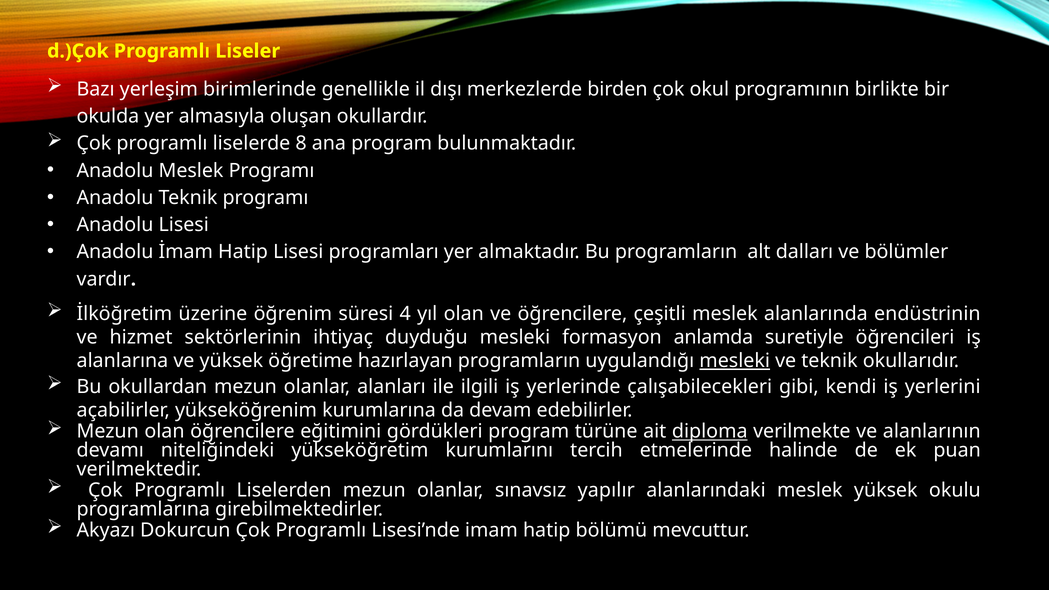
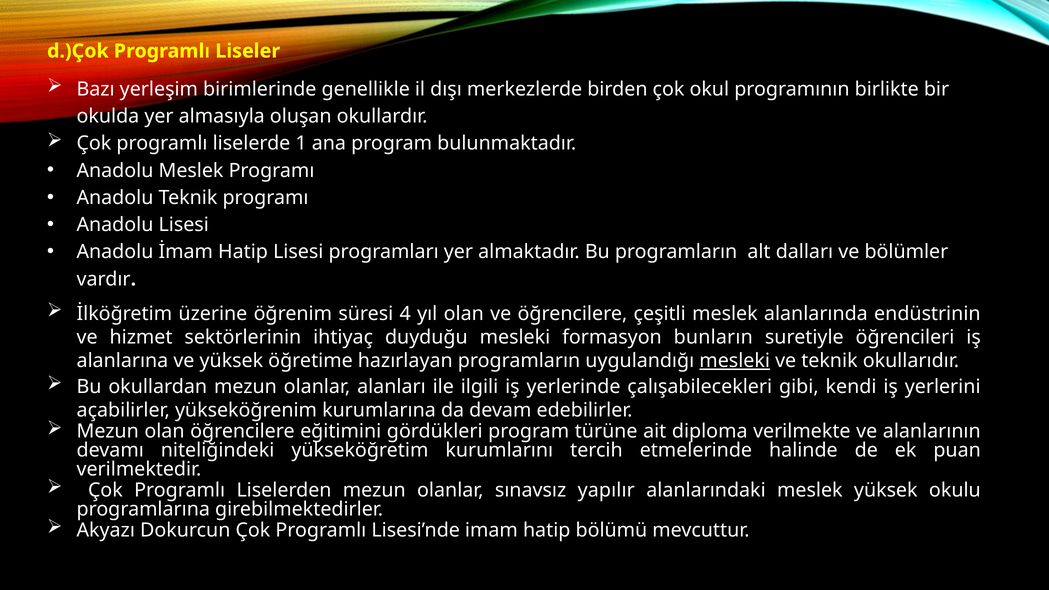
8: 8 -> 1 (301, 143)
anlamda: anlamda -> bunların (713, 337)
diploma underline: present -> none (710, 431)
